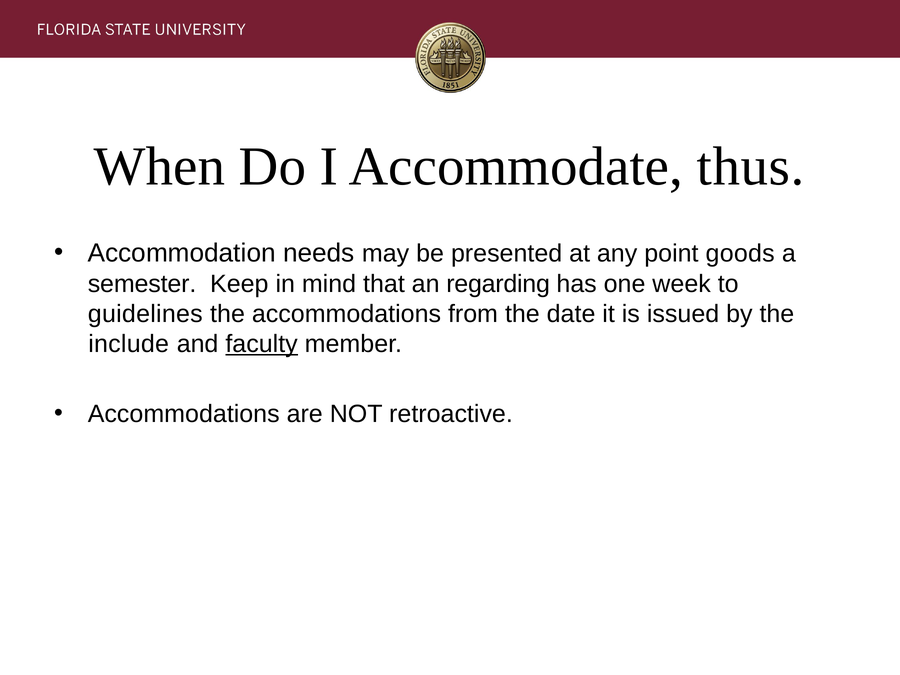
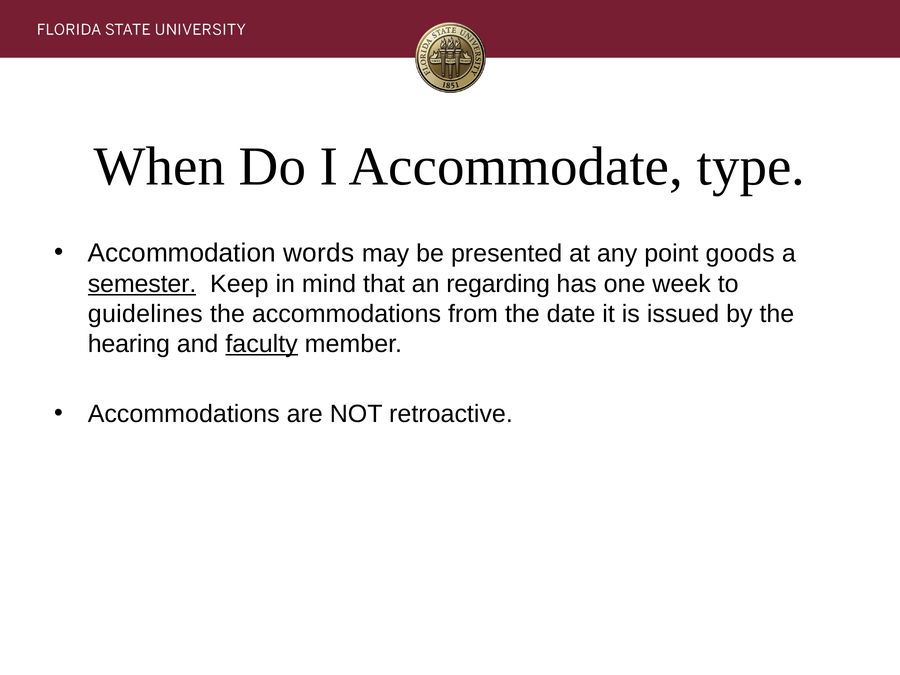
thus: thus -> type (751, 166)
needs: needs -> words (319, 253)
semester underline: none -> present (142, 284)
include: include -> hearing (129, 344)
